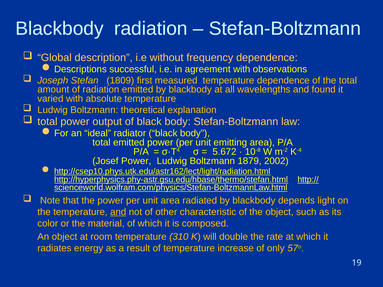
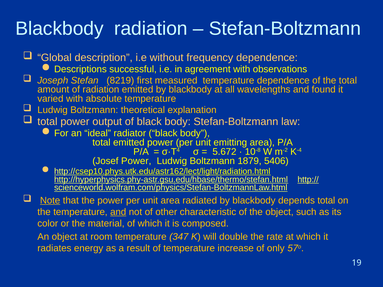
1809: 1809 -> 8219 (120, 80)
2002: 2002 -> 5406 (276, 161)
Note underline: none -> present (50, 201)
depends light: light -> total (326, 201)
310: 310 -> 347 (179, 237)
